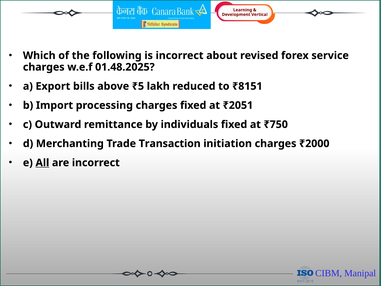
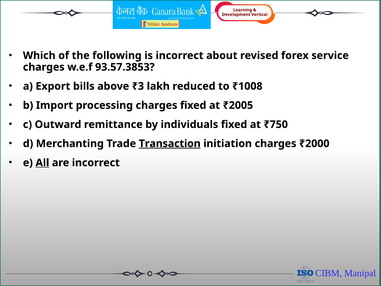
01.48.2025: 01.48.2025 -> 93.57.3853 (125, 67)
₹5: ₹5 -> ₹3 (138, 86)
₹8151: ₹8151 -> ₹1008 (247, 86)
₹2051: ₹2051 -> ₹2005 (238, 105)
Transaction underline: none -> present (170, 143)
